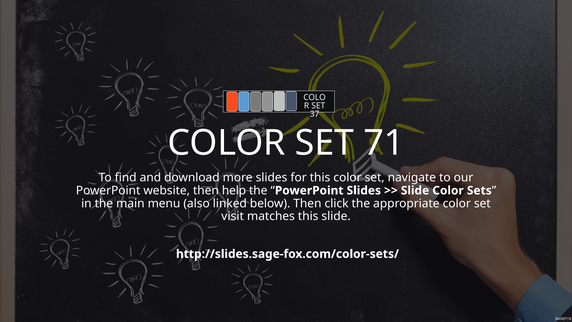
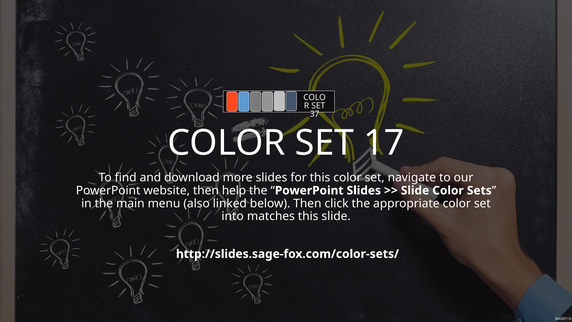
71: 71 -> 17 (384, 143)
visit: visit -> into (233, 216)
